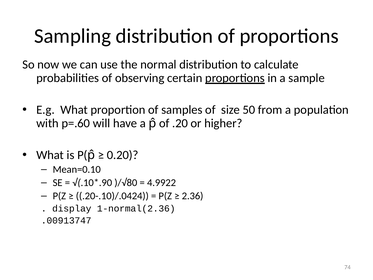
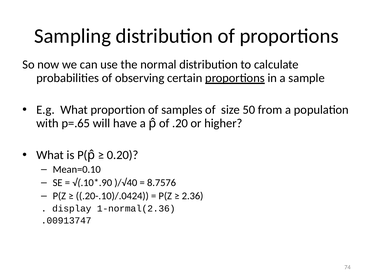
p=.60: p=.60 -> p=.65 (76, 123)
)/√80: )/√80 -> )/√40 (126, 183)
4.9922: 4.9922 -> 8.7576 (162, 183)
